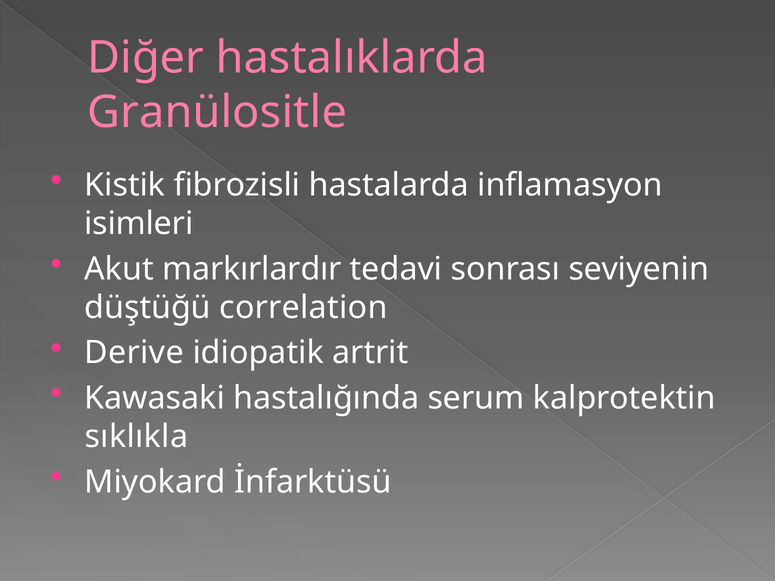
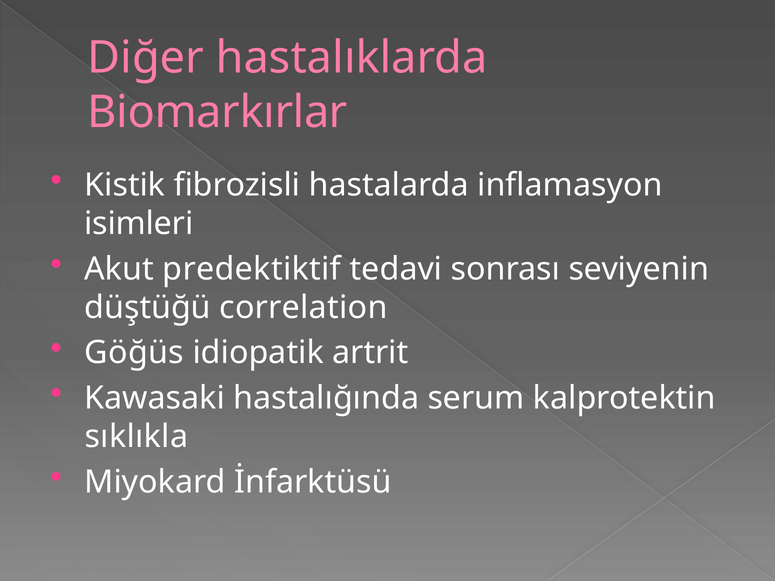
Granülositle: Granülositle -> Biomarkırlar (218, 112)
markırlardır: markırlardır -> predektiktif (252, 269)
Derive: Derive -> Göğüs (134, 353)
